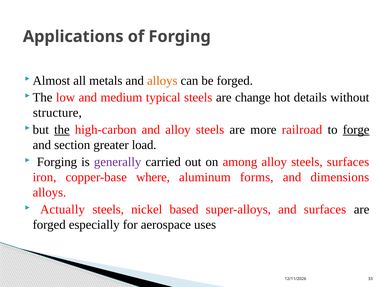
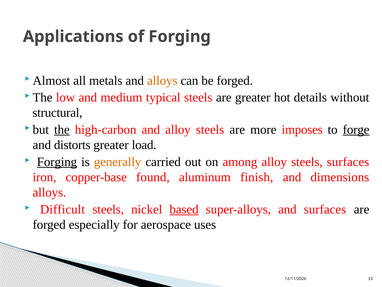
are change: change -> greater (253, 97)
structure: structure -> structural (57, 113)
railroad: railroad -> imposes (302, 129)
section: section -> distorts (72, 145)
Forging underline: none -> present (57, 162)
generally colour: purple -> orange (118, 162)
where: where -> found (153, 177)
forms: forms -> finish (257, 177)
Actually: Actually -> Difficult (63, 209)
based underline: none -> present (184, 209)
